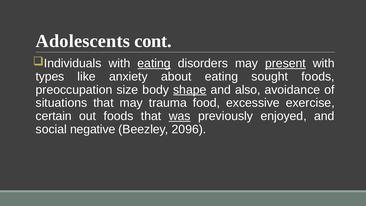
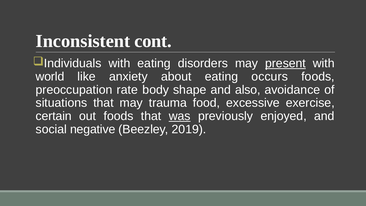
Adolescents: Adolescents -> Inconsistent (83, 41)
eating underline: present -> none (154, 63)
types: types -> world (50, 76)
sought: sought -> occurs (270, 76)
size: size -> rate (127, 90)
shape underline: present -> none (190, 90)
2096: 2096 -> 2019 (189, 129)
